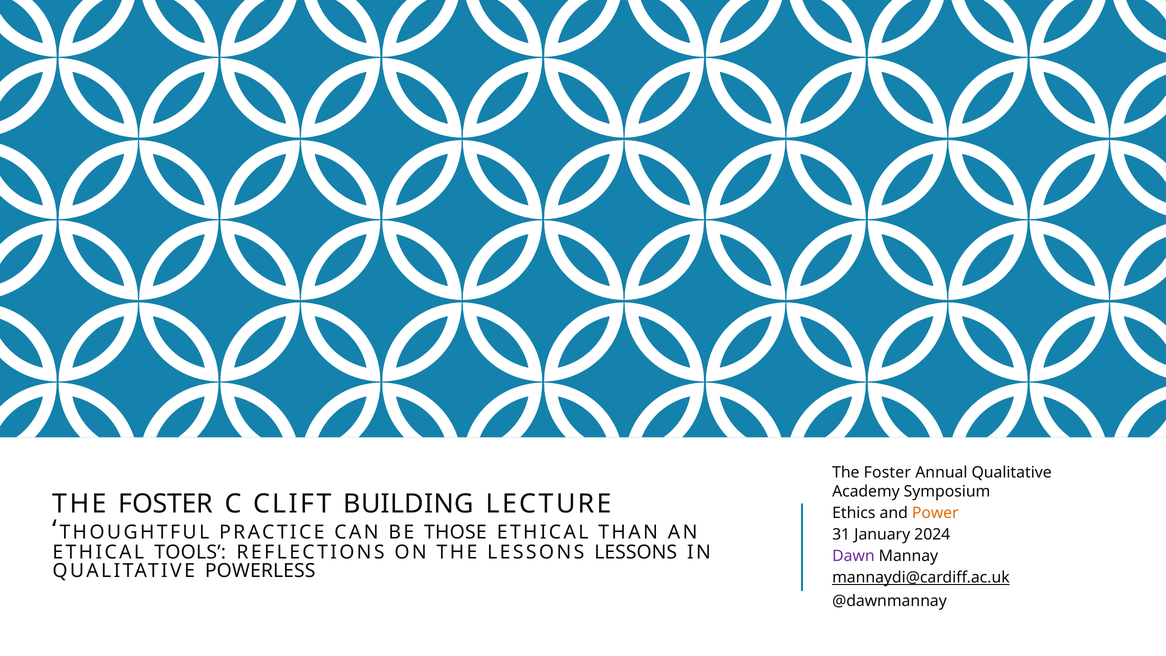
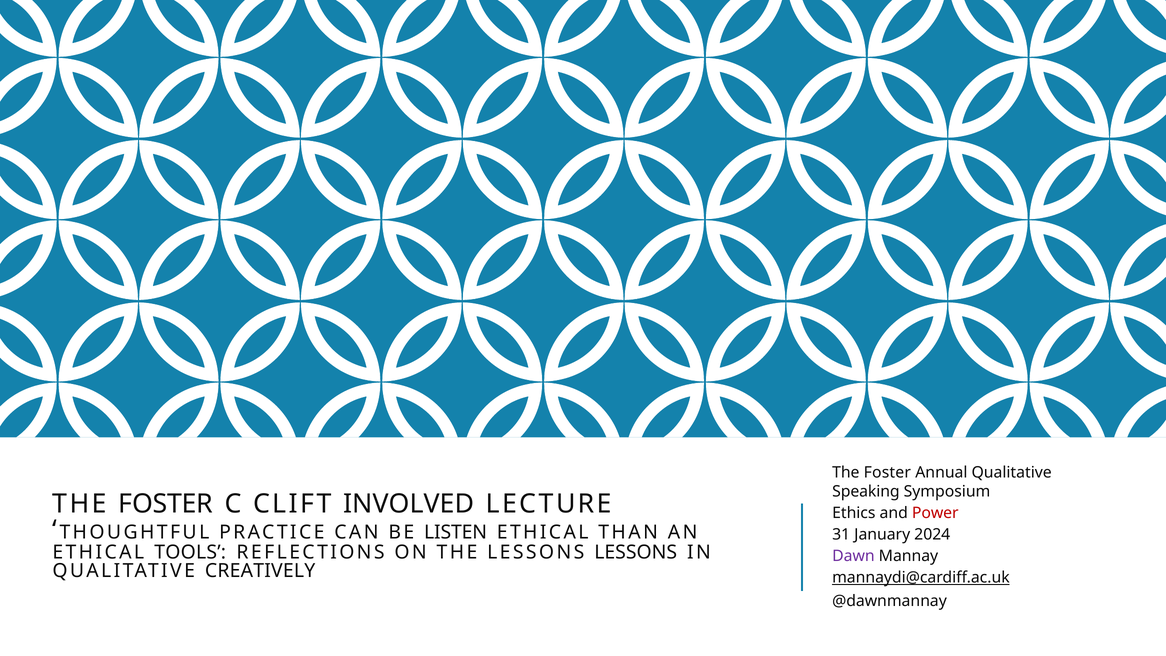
Academy: Academy -> Speaking (866, 492)
BUILDING: BUILDING -> INVOLVED (409, 504)
Power colour: orange -> red (935, 513)
THOSE: THOSE -> LISTEN (456, 532)
POWERLESS: POWERLESS -> CREATIVELY (260, 571)
